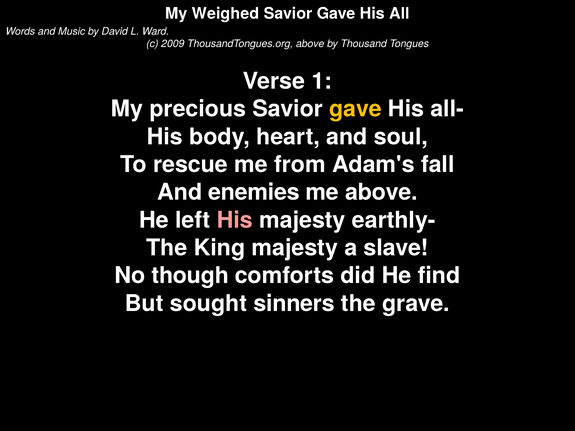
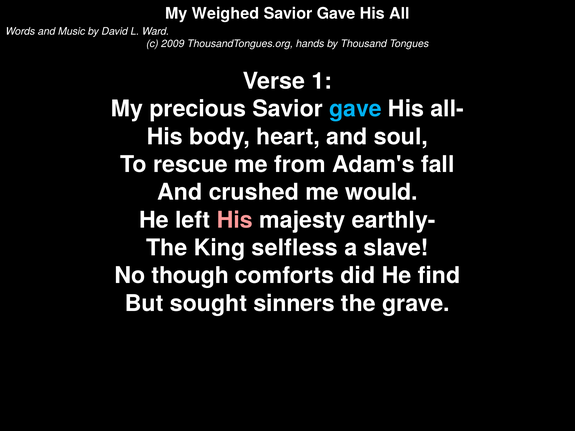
ThousandTongues.org above: above -> hands (310, 44)
gave colour: yellow -> light blue (355, 109)
enemies: enemies -> crushed (254, 192)
me above: above -> would (381, 192)
King majesty: majesty -> selfless (295, 248)
